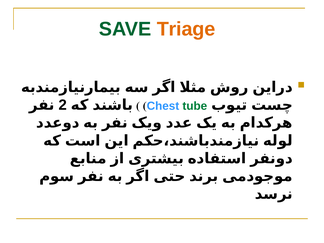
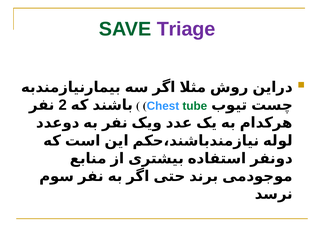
Triage colour: orange -> purple (186, 29)
